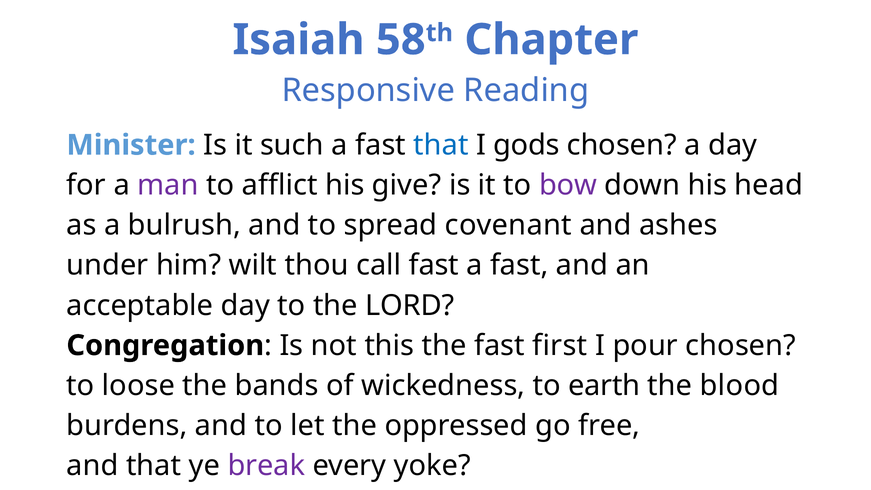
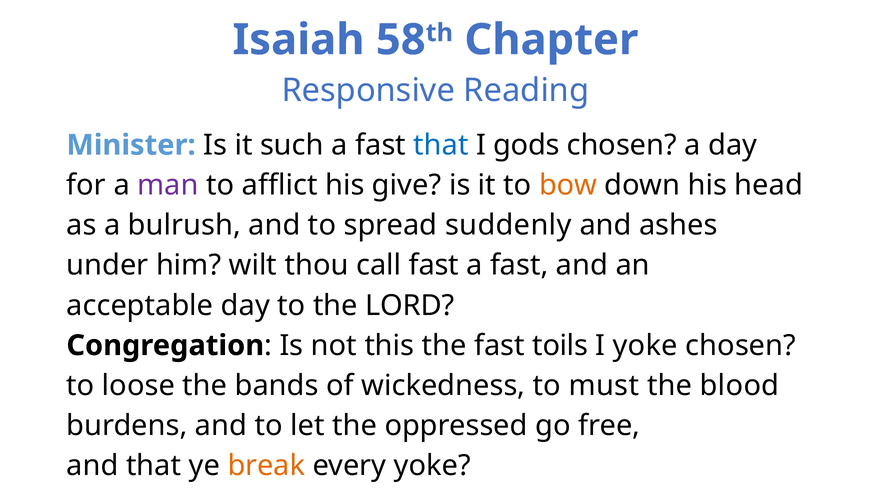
bow colour: purple -> orange (568, 185)
covenant: covenant -> suddenly (508, 225)
first: first -> toils (560, 345)
I pour: pour -> yoke (645, 345)
earth: earth -> must (604, 386)
break colour: purple -> orange (266, 466)
